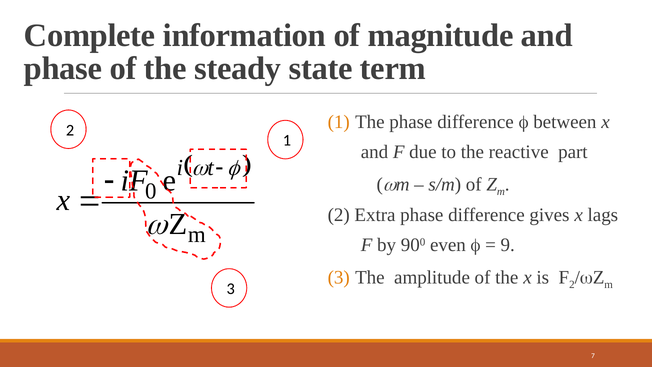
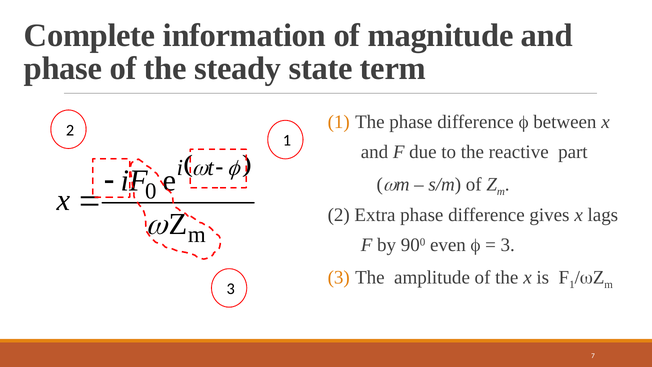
9: 9 -> 3 (508, 245)
F 2: 2 -> 1 (572, 284)
